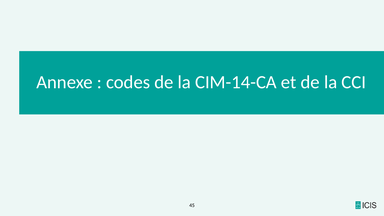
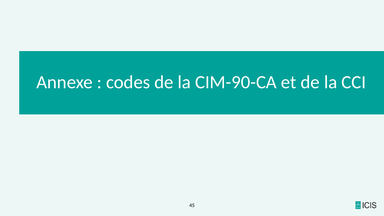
CIM-14-CA: CIM-14-CA -> CIM-90-CA (236, 82)
